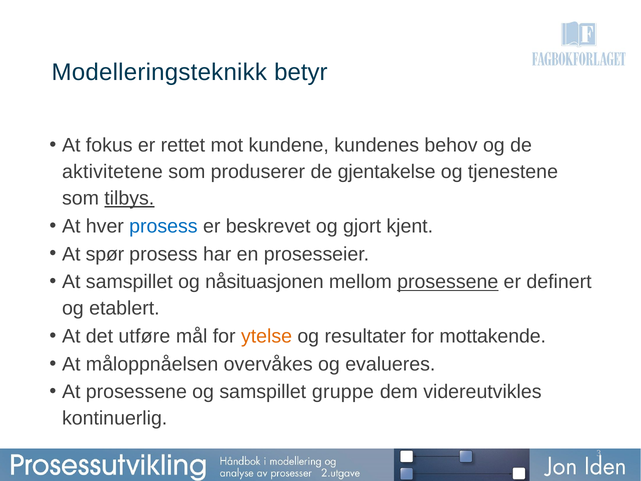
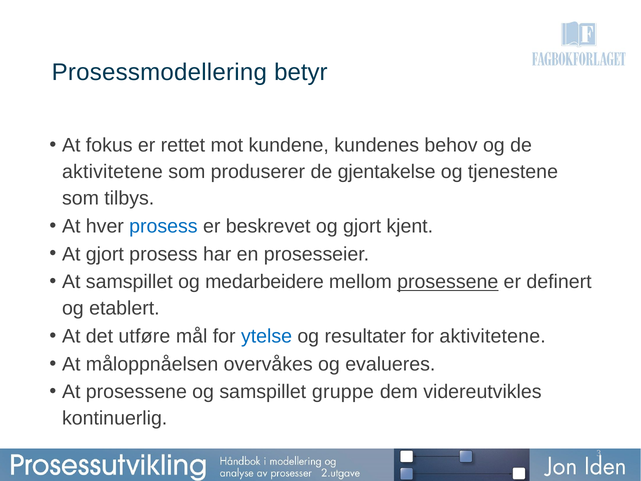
Modelleringsteknikk: Modelleringsteknikk -> Prosessmodellering (159, 72)
tilbys underline: present -> none (129, 198)
At spør: spør -> gjort (105, 254)
nåsituasjonen: nåsituasjonen -> medarbeidere (264, 282)
ytelse colour: orange -> blue (267, 336)
for mottakende: mottakende -> aktivitetene (493, 336)
